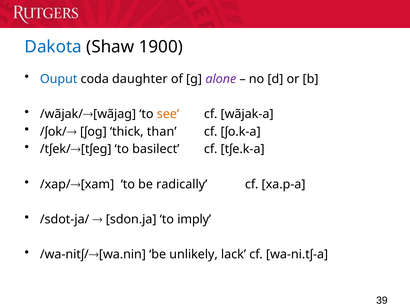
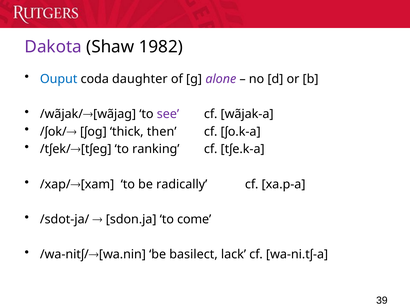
Dakota colour: blue -> purple (53, 47)
1900: 1900 -> 1982 (161, 47)
see colour: orange -> purple (168, 114)
than: than -> then (162, 131)
basilect: basilect -> ranking (156, 149)
imply: imply -> come (194, 219)
unlikely: unlikely -> basilect (194, 254)
